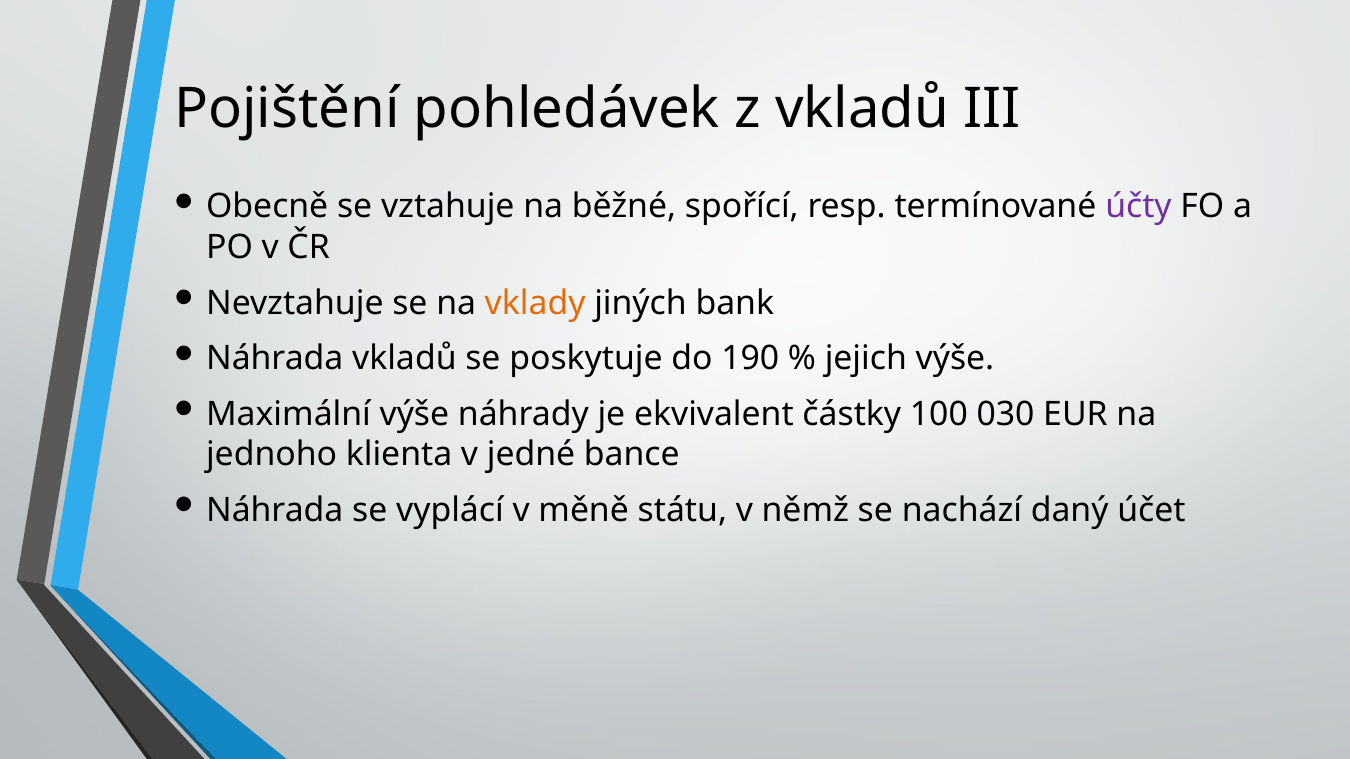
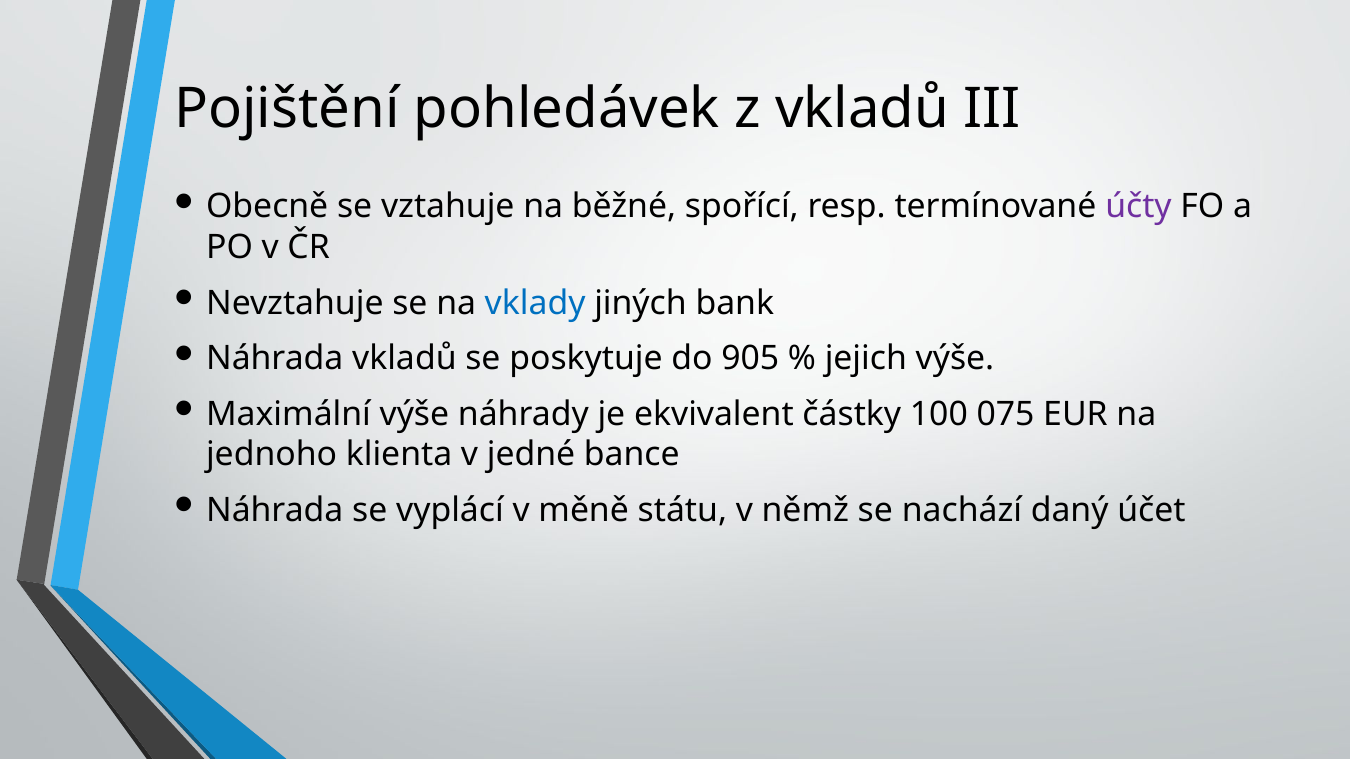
vklady colour: orange -> blue (535, 303)
190: 190 -> 905 (750, 359)
030: 030 -> 075 (1006, 414)
